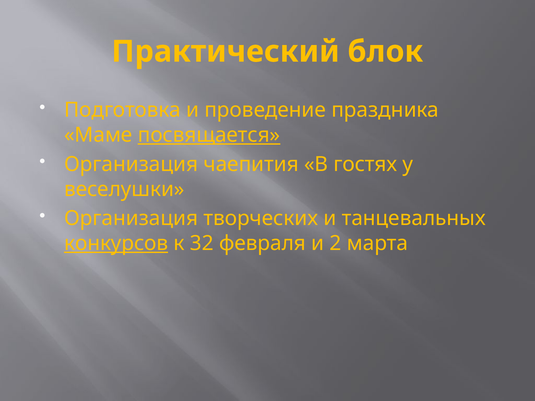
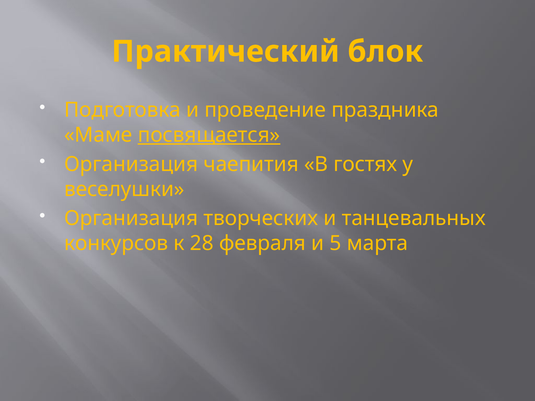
конкурсов underline: present -> none (116, 243)
32: 32 -> 28 (202, 243)
2: 2 -> 5 (335, 243)
